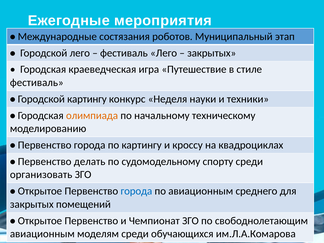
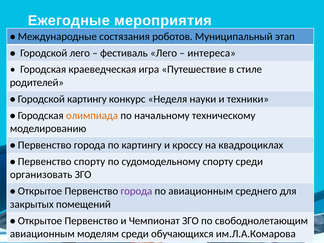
закрытых: закрытых -> интереса (212, 53)
фестиваль: фестиваль -> родителей (37, 83)
Первенство делать: делать -> спорту (90, 161)
города colour: blue -> purple (136, 191)
